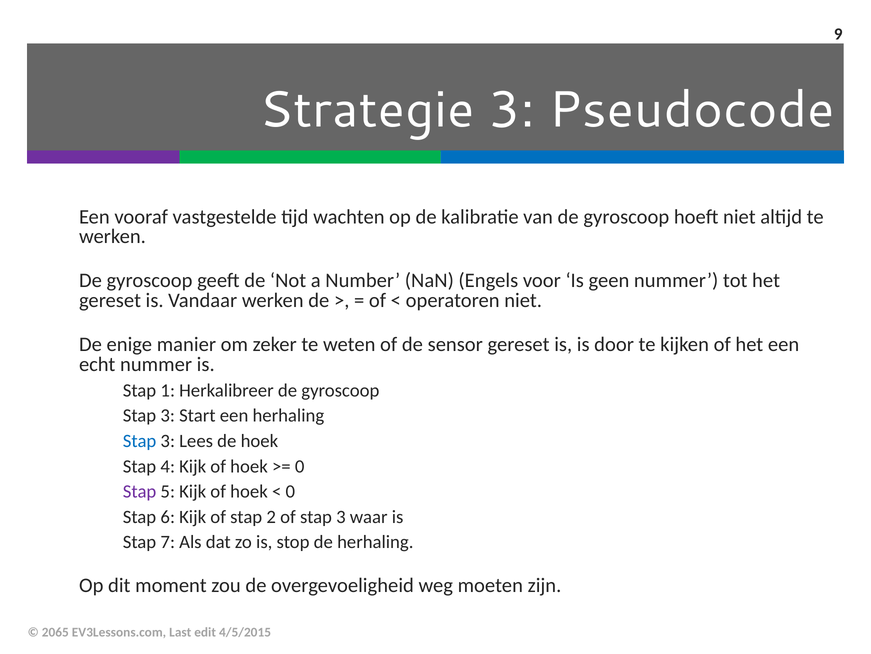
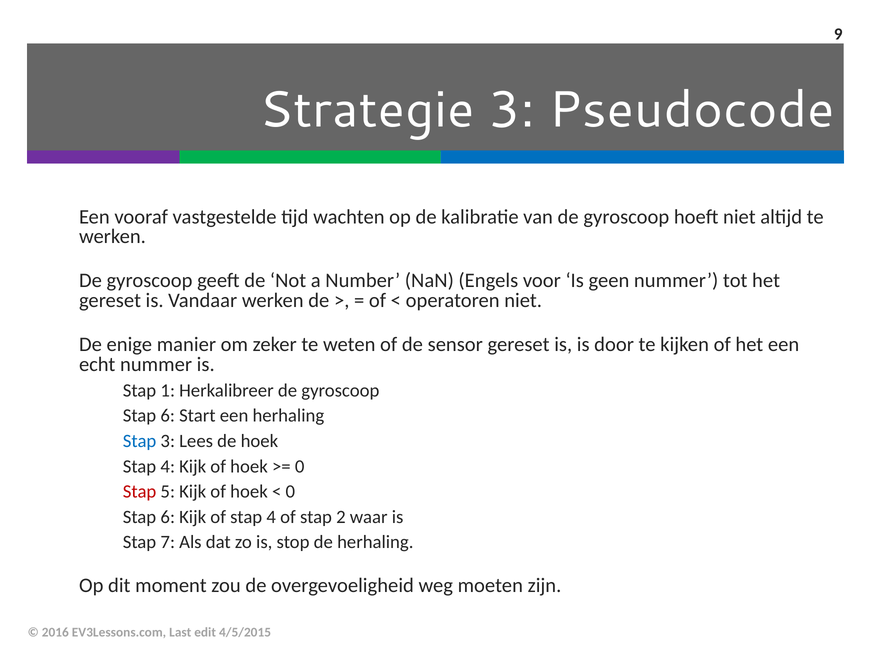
3: 3 -> 6 (168, 415)
Stap colour: purple -> red (140, 491)
of stap 2: 2 -> 4 (271, 516)
of stap 3: 3 -> 2 (341, 516)
2065: 2065 -> 2016 (55, 631)
